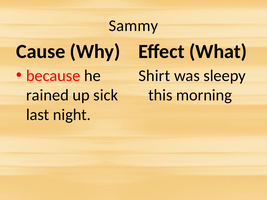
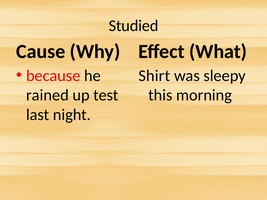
Sammy: Sammy -> Studied (134, 26)
sick: sick -> test (106, 95)
